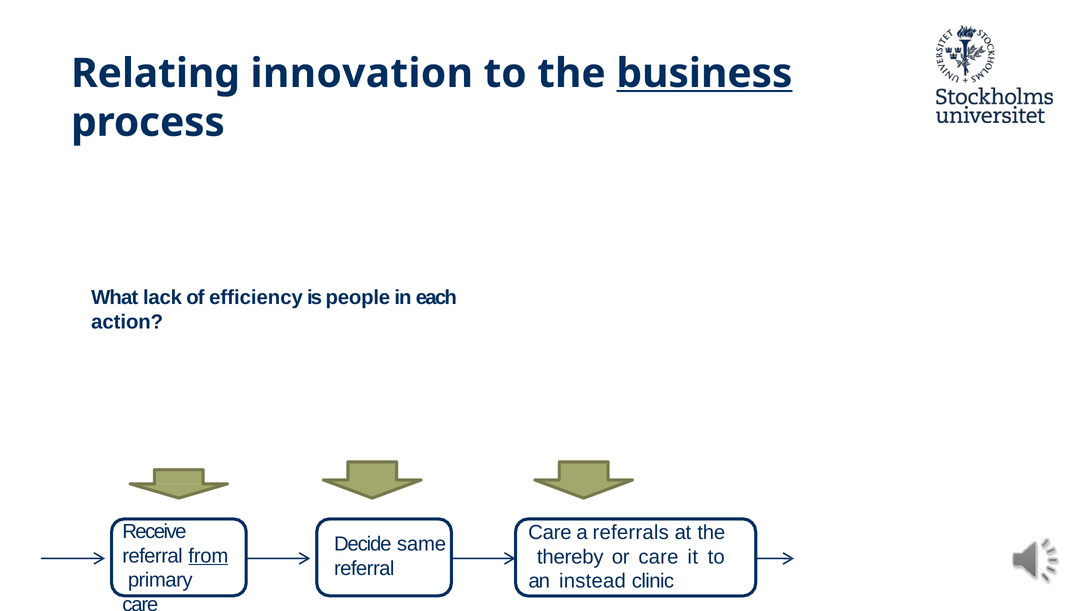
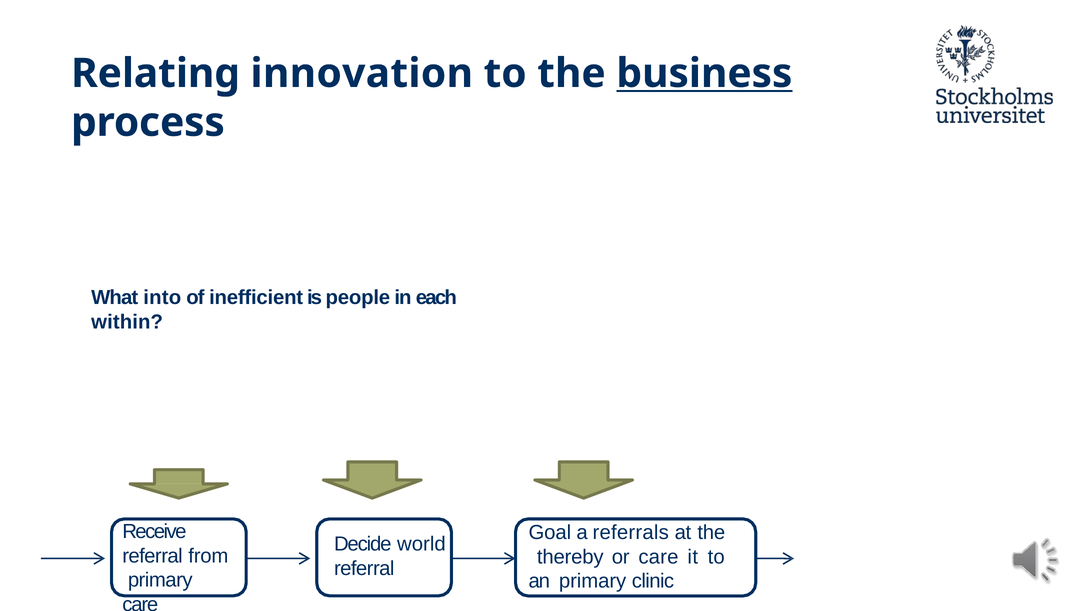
lack: lack -> into (162, 298)
efficiency: efficiency -> inefficient (256, 298)
action: action -> within (127, 322)
Care: Care -> Goal (550, 532)
same: same -> world (421, 544)
from underline: present -> none (208, 556)
an instead: instead -> primary (593, 581)
